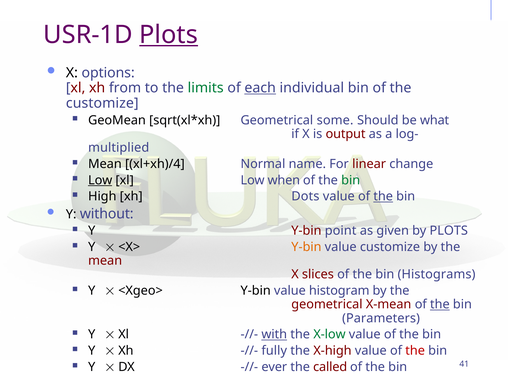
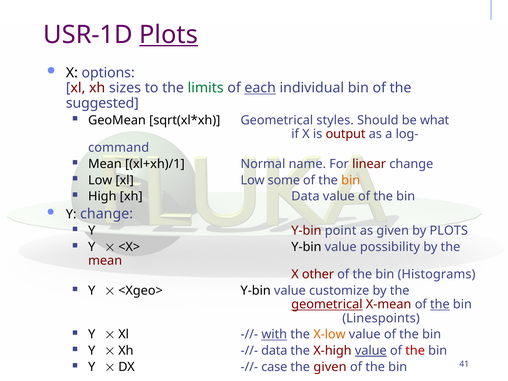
from: from -> sizes (125, 88)
customize: customize -> suggested (102, 103)
some: some -> styles (335, 120)
multiplied: multiplied -> command (119, 148)
xl+xh)/4: xl+xh)/4 -> xl+xh)/1 (155, 164)
Low underline: present -> none (100, 180)
when: when -> some (284, 180)
bin colour: green -> orange (351, 180)
xh Dots: Dots -> Data (305, 196)
the underline: present -> none (383, 196)
Y without: without -> change (107, 214)
Y-bin colour: orange -> black (306, 247)
value customize: customize -> possibility (390, 247)
slices: slices -> other (318, 274)
histogram: histogram -> customize (339, 291)
geometrical underline: none -> present (327, 304)
Parameters: Parameters -> Linespoints (381, 318)
X-low colour: green -> orange (329, 334)
fully: fully -> data (274, 351)
value underline: none -> present (371, 351)
ever: ever -> case (274, 367)
the called: called -> given (330, 367)
